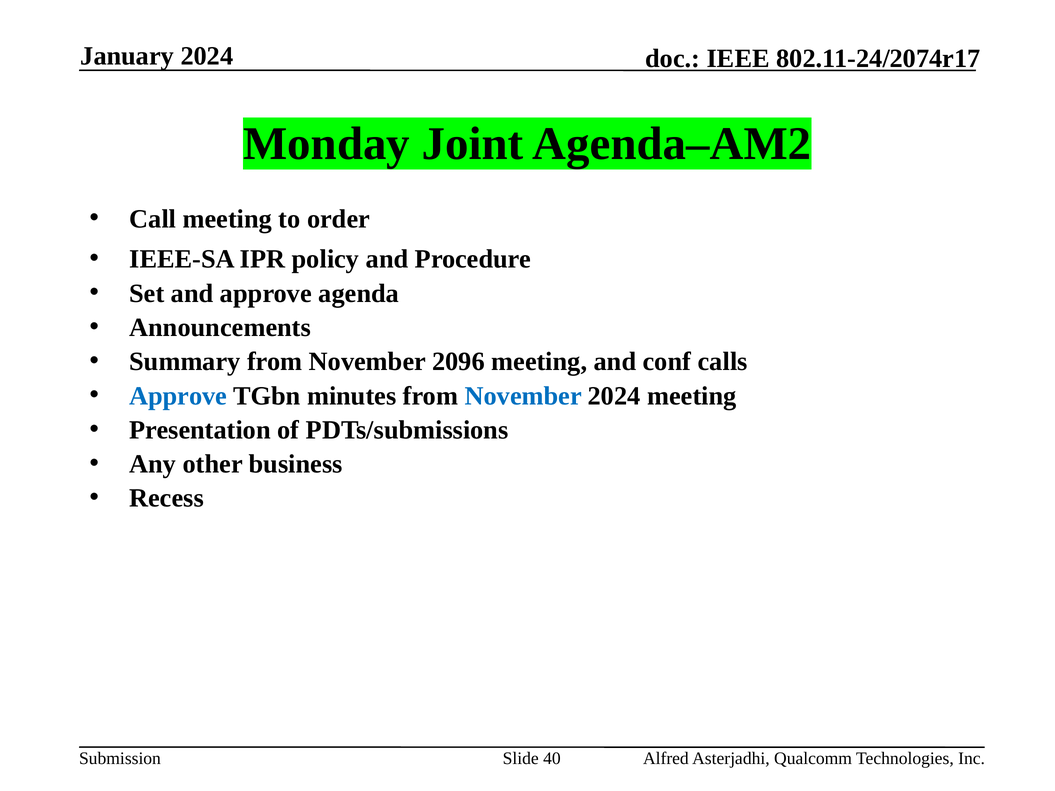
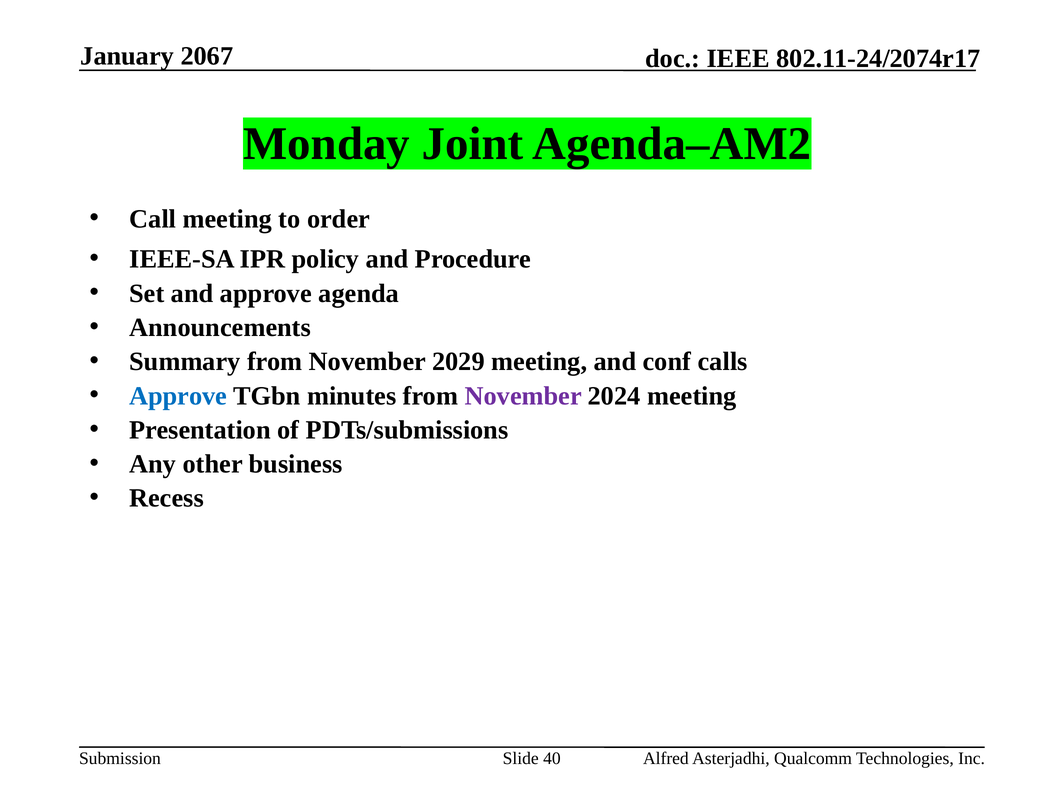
January 2024: 2024 -> 2067 (207, 56)
2096: 2096 -> 2029 (458, 362)
November colour: blue -> purple (523, 396)
